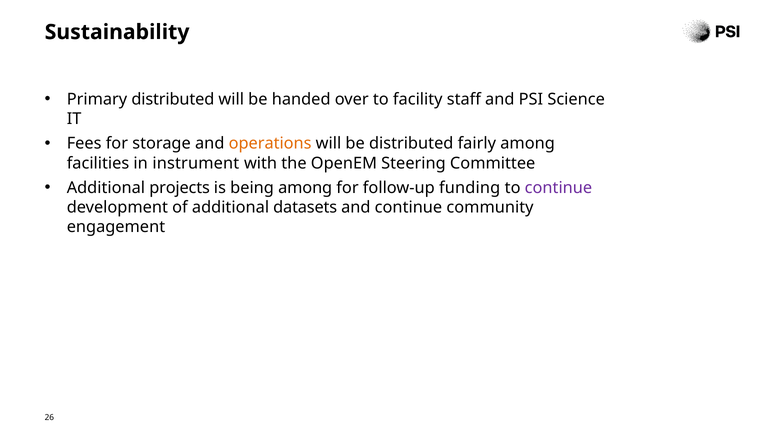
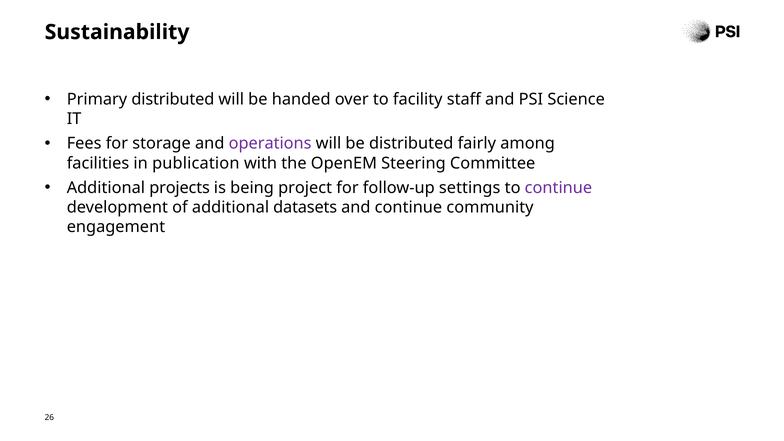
operations colour: orange -> purple (270, 144)
instrument: instrument -> publication (196, 163)
being among: among -> project (305, 188)
funding: funding -> settings (470, 188)
